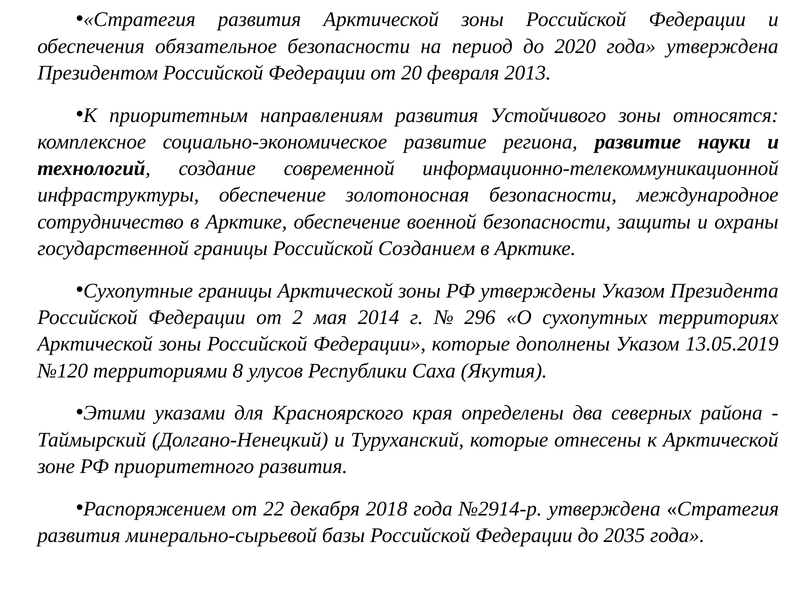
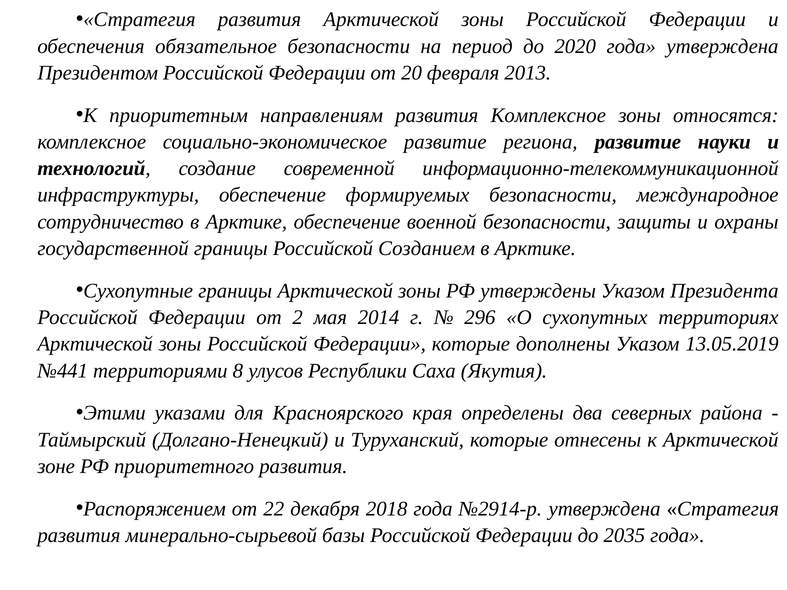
развития Устойчивого: Устойчивого -> Комплексное (548, 115)
золотоносная: золотоносная -> формируемых (407, 195)
№120: №120 -> №441 (63, 371)
